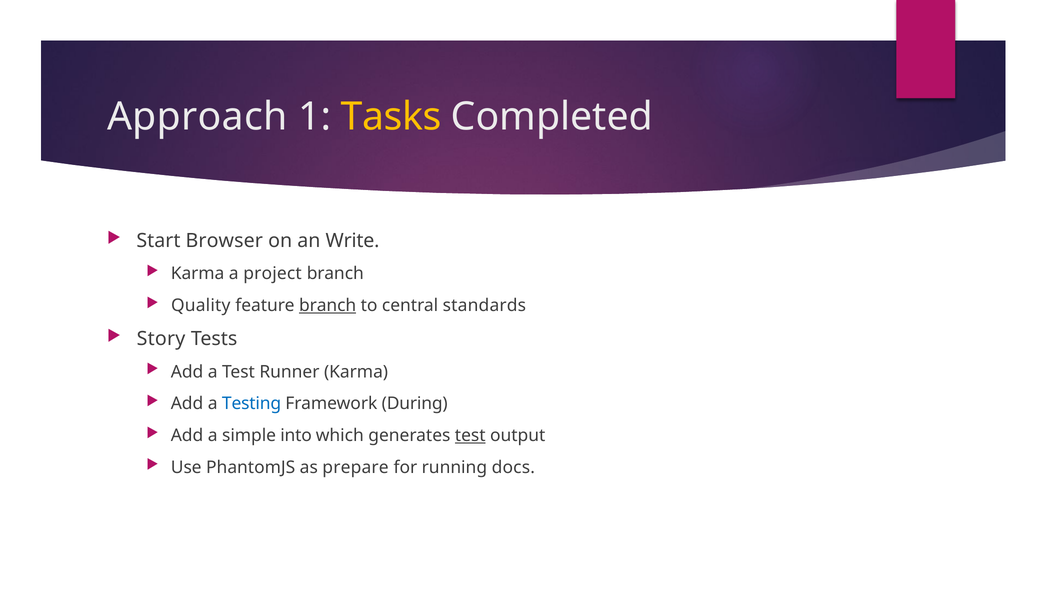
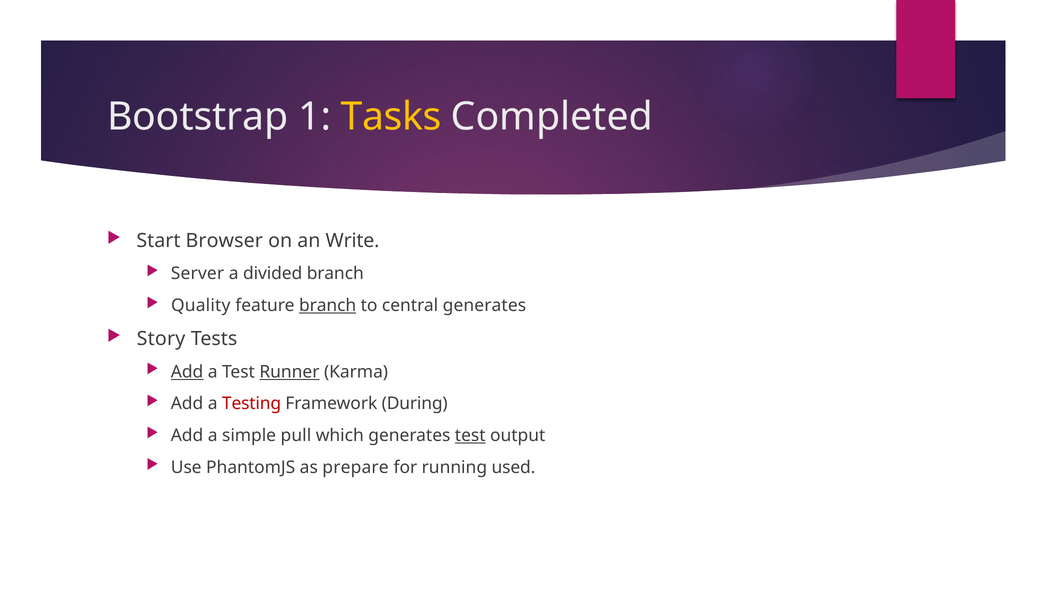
Approach: Approach -> Bootstrap (198, 117)
Karma: Karma -> Server (197, 274)
project: project -> divided (273, 274)
central standards: standards -> generates (484, 305)
Add underline: none -> present (187, 372)
Runner underline: none -> present (289, 372)
Testing colour: blue -> red (252, 404)
into: into -> pull (296, 435)
docs: docs -> used (513, 467)
